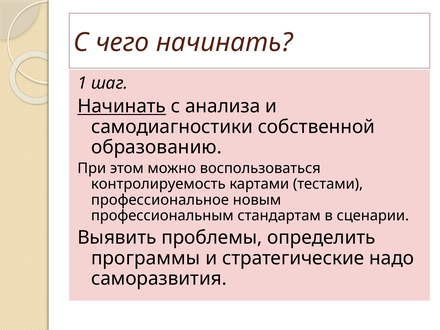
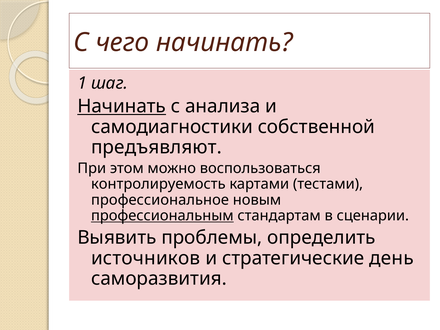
образованию: образованию -> предъявляют (156, 147)
профессиональным underline: none -> present (162, 216)
программы: программы -> источников (146, 258)
надо: надо -> день (392, 258)
